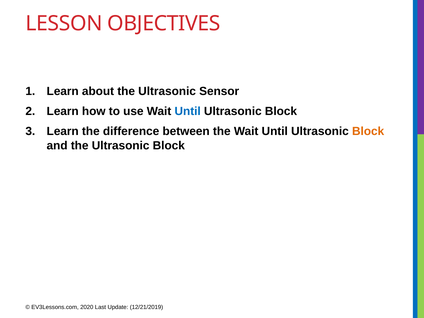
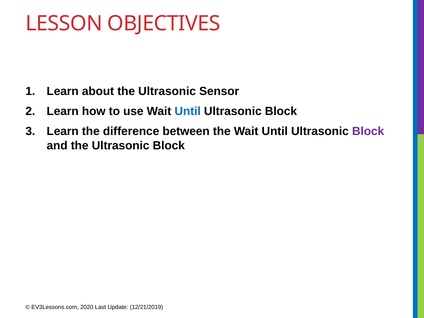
Block colour: orange -> purple (368, 131)
